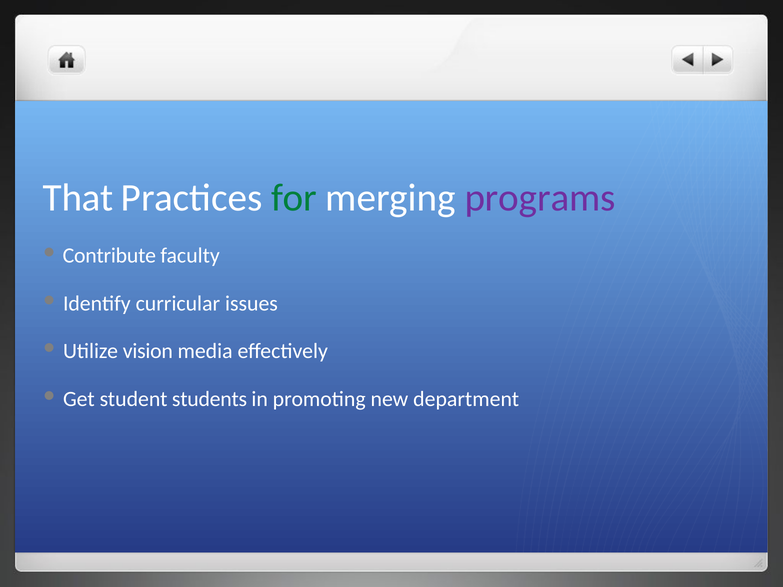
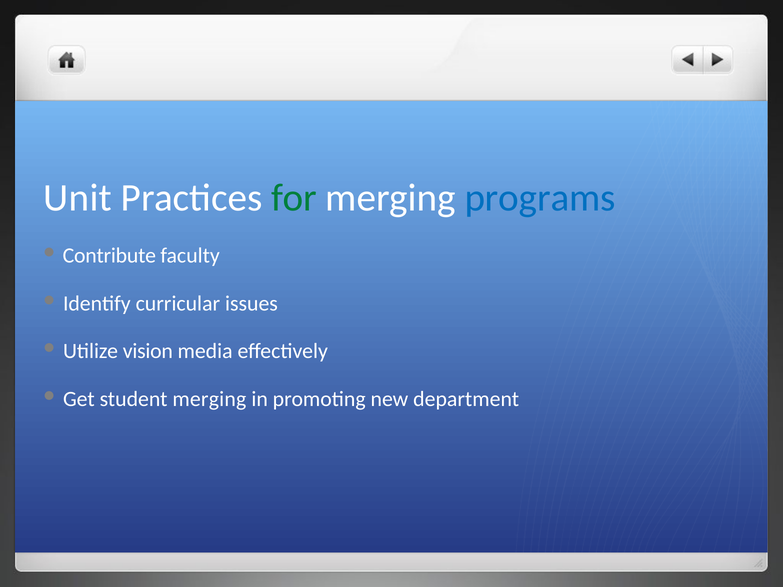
That: That -> Unit (78, 198)
programs colour: purple -> blue (540, 198)
student students: students -> merging (209, 399)
